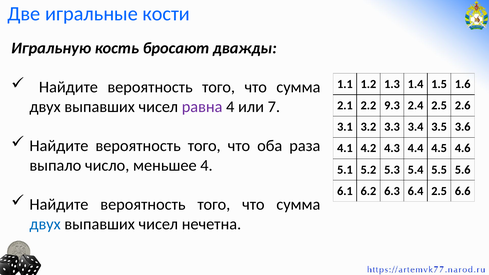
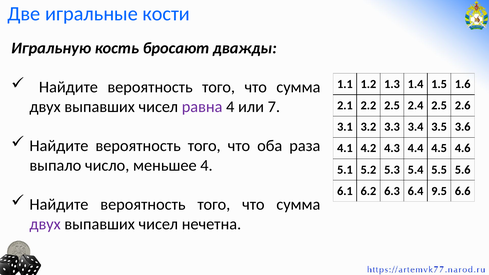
2.2 9.3: 9.3 -> 2.5 (392, 106)
6.4 2.5: 2.5 -> 9.5 (439, 191)
двух colour: blue -> purple (45, 224)
